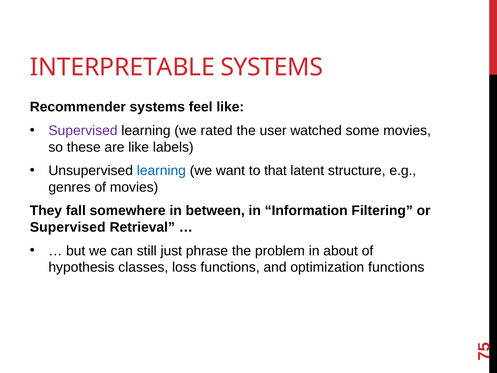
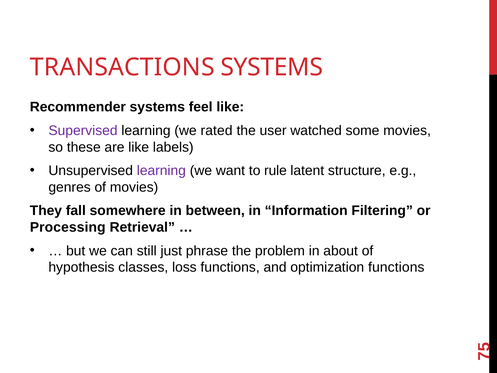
INTERPRETABLE: INTERPRETABLE -> TRANSACTIONS (122, 67)
learning colour: blue -> purple (161, 171)
that: that -> rule (275, 171)
Supervised: Supervised -> Processing (68, 227)
